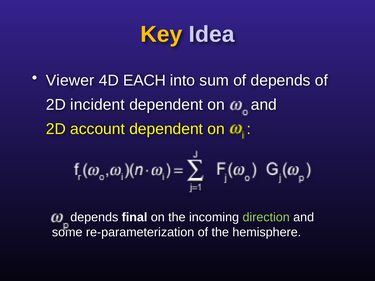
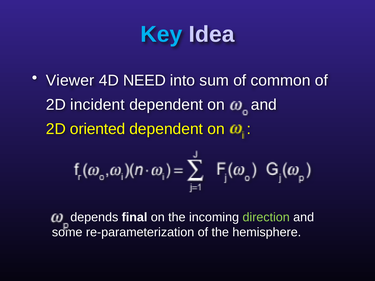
Key colour: yellow -> light blue (161, 34)
EACH: EACH -> NEED (144, 80)
of depends: depends -> common (281, 80)
account: account -> oriented (98, 129)
